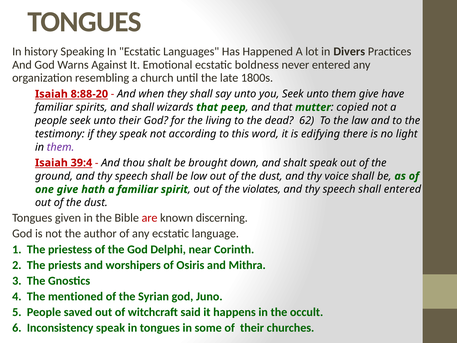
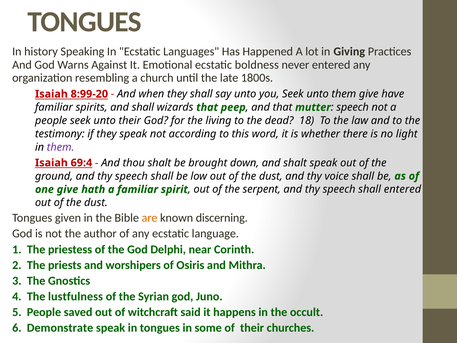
Divers: Divers -> Giving (349, 52)
8:88‑20: 8:88‑20 -> 8:99‑20 (89, 94)
mutter copied: copied -> speech (353, 107)
62: 62 -> 18 (307, 121)
edifying: edifying -> whether (321, 134)
39:4: 39:4 -> 69:4 (81, 163)
violates: violates -> serpent (262, 189)
are colour: red -> orange (150, 218)
mentioned: mentioned -> lustfulness (75, 296)
Inconsistency: Inconsistency -> Demonstrate (60, 328)
